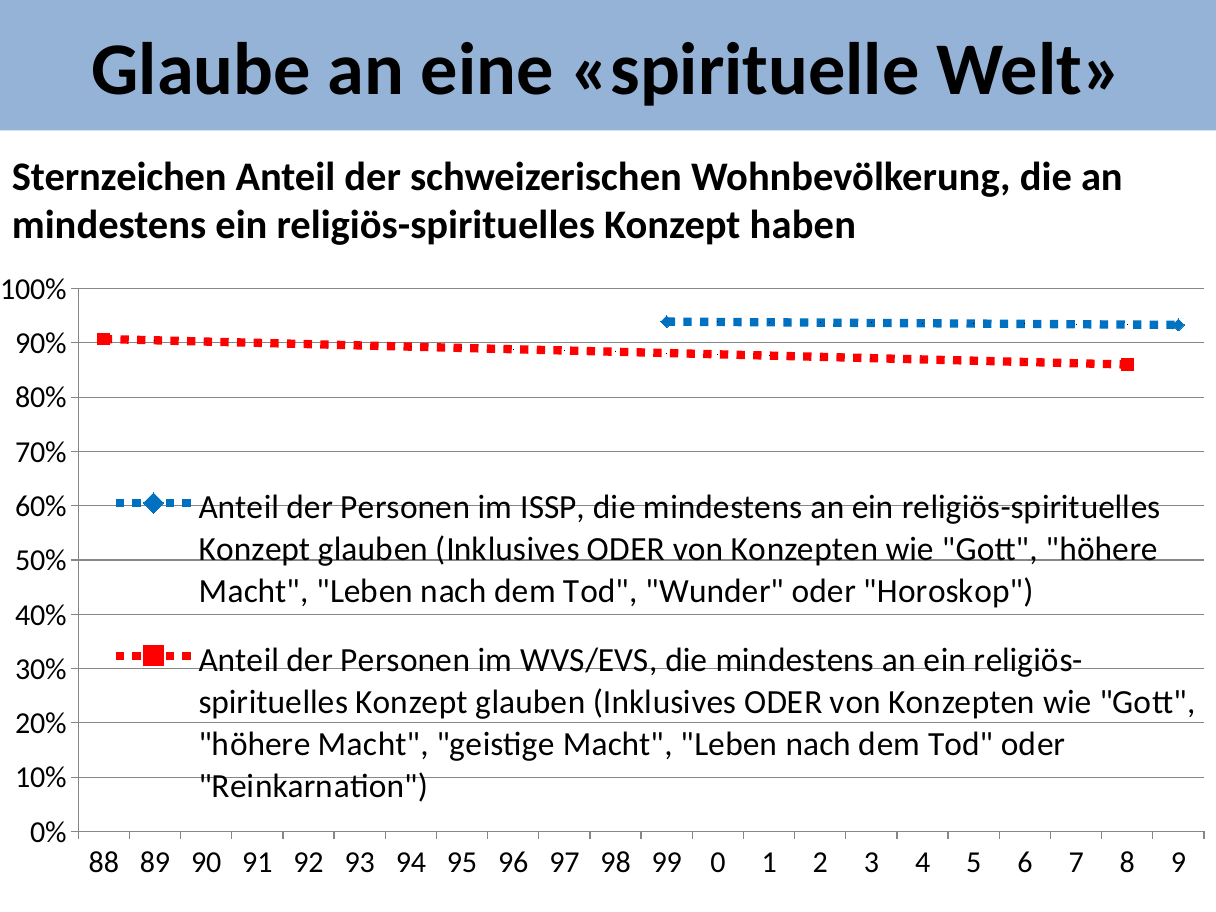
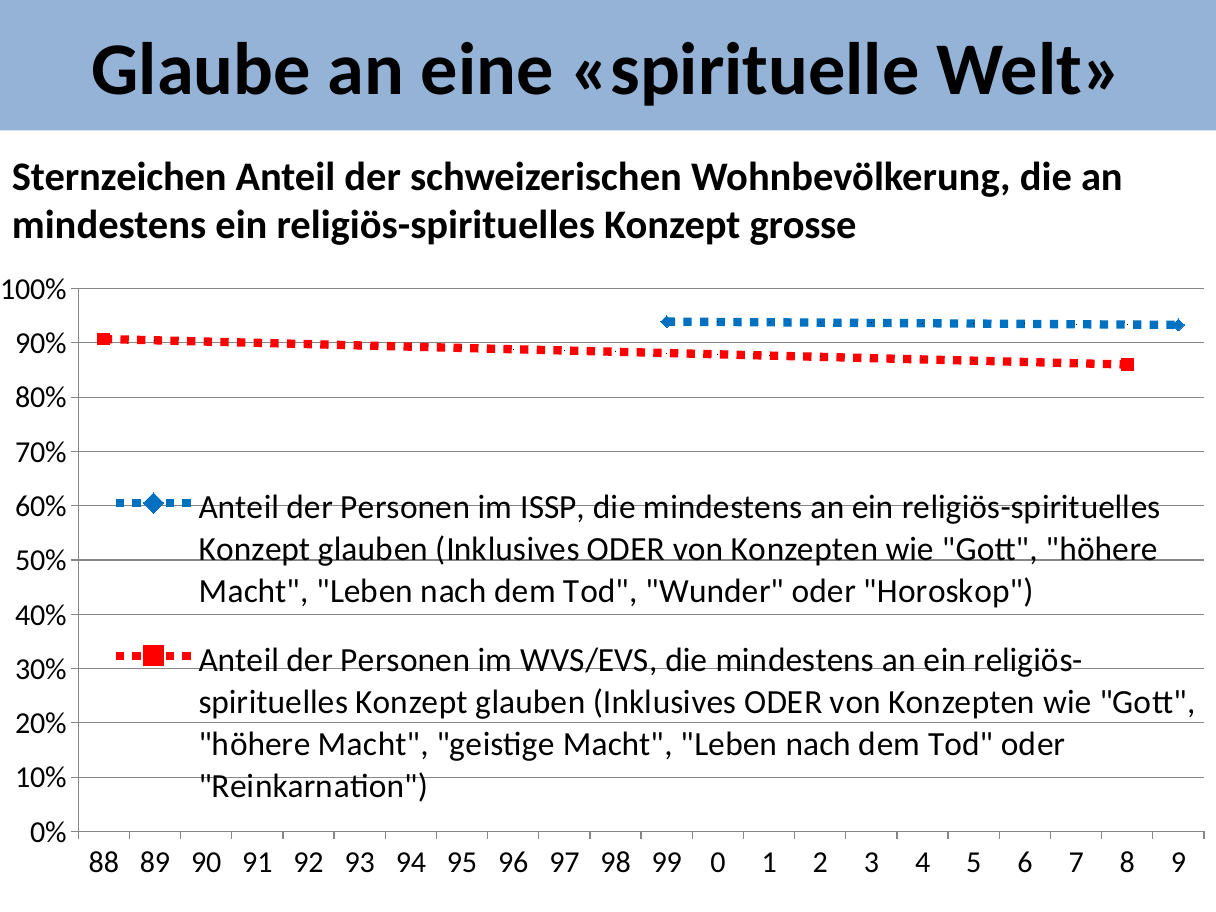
haben: haben -> grosse (803, 226)
